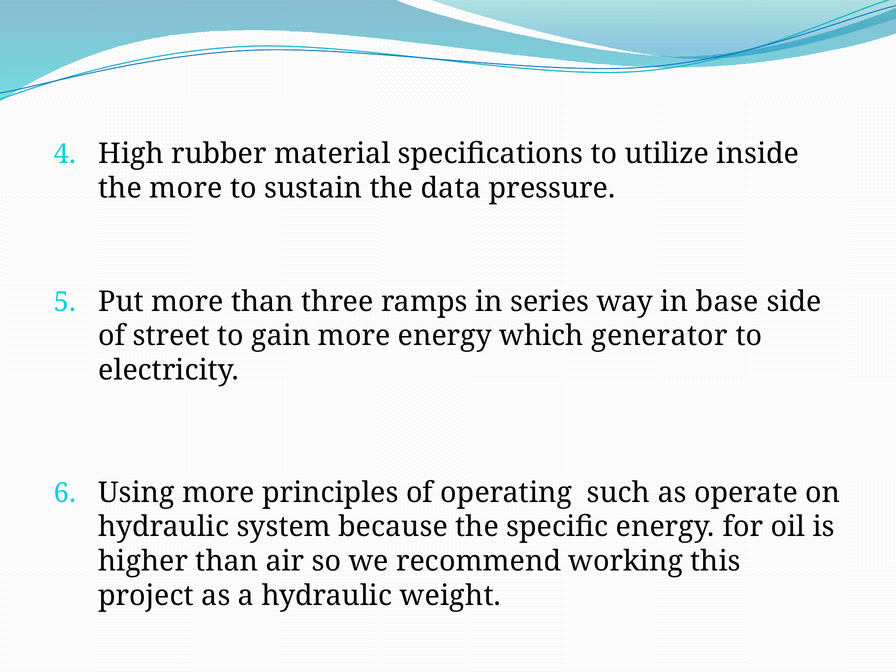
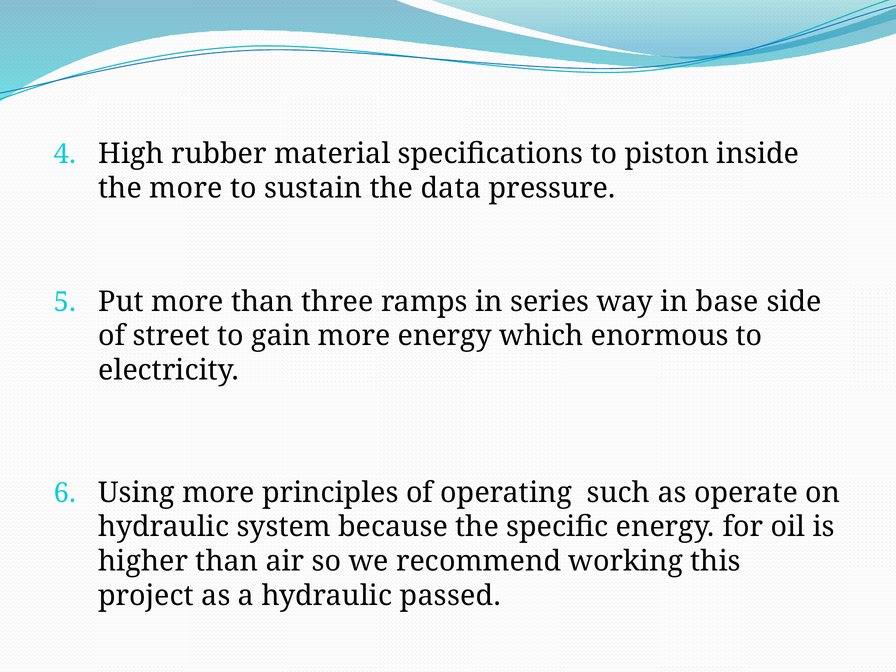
utilize: utilize -> piston (667, 154)
generator: generator -> enormous (660, 336)
weight: weight -> passed (450, 596)
